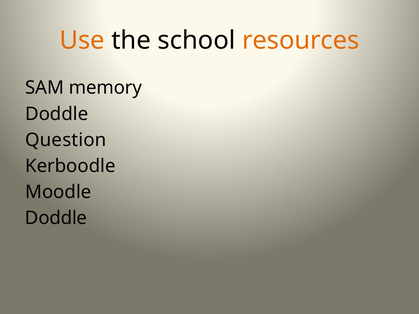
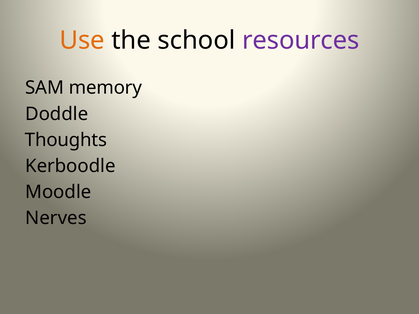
resources colour: orange -> purple (301, 41)
Question: Question -> Thoughts (66, 140)
Doddle: Doddle -> Nerves (56, 218)
